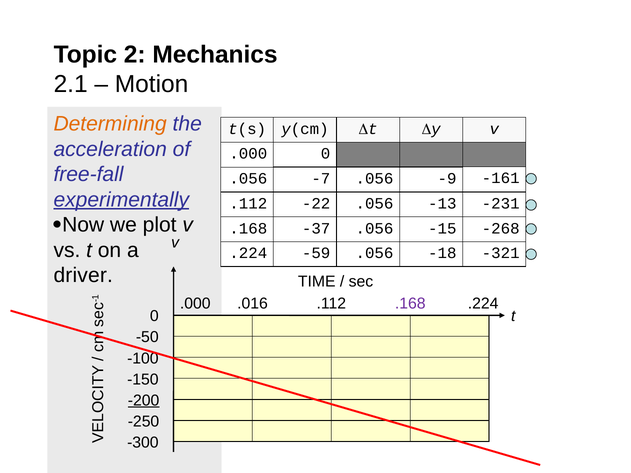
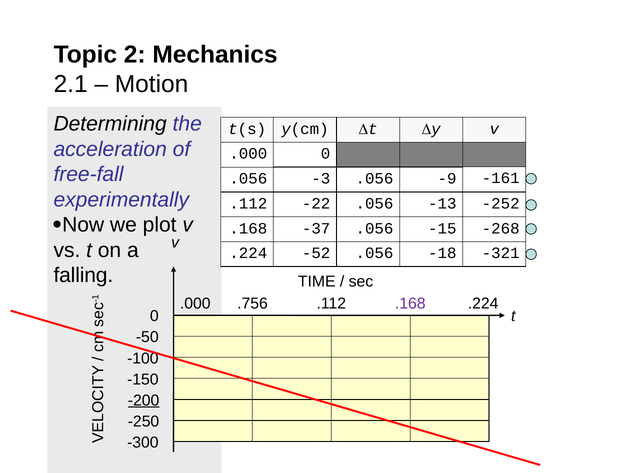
Determining colour: orange -> black (110, 124)
-7: -7 -> -3 (321, 179)
experimentally underline: present -> none (121, 200)
-231: -231 -> -252 (501, 204)
-59: -59 -> -52 (316, 253)
driver: driver -> falling (83, 276)
.016: .016 -> .756 (252, 304)
